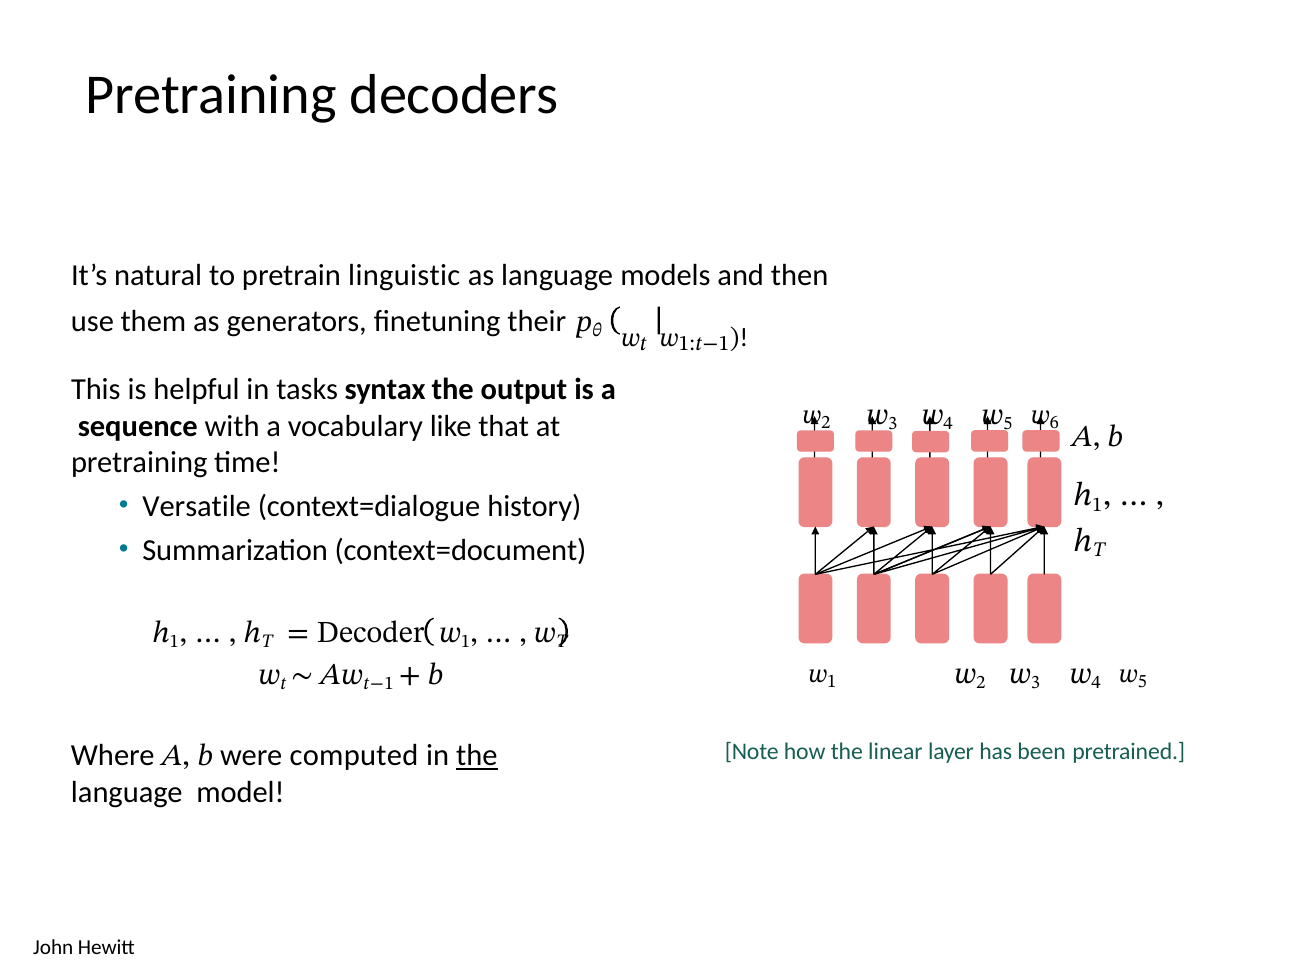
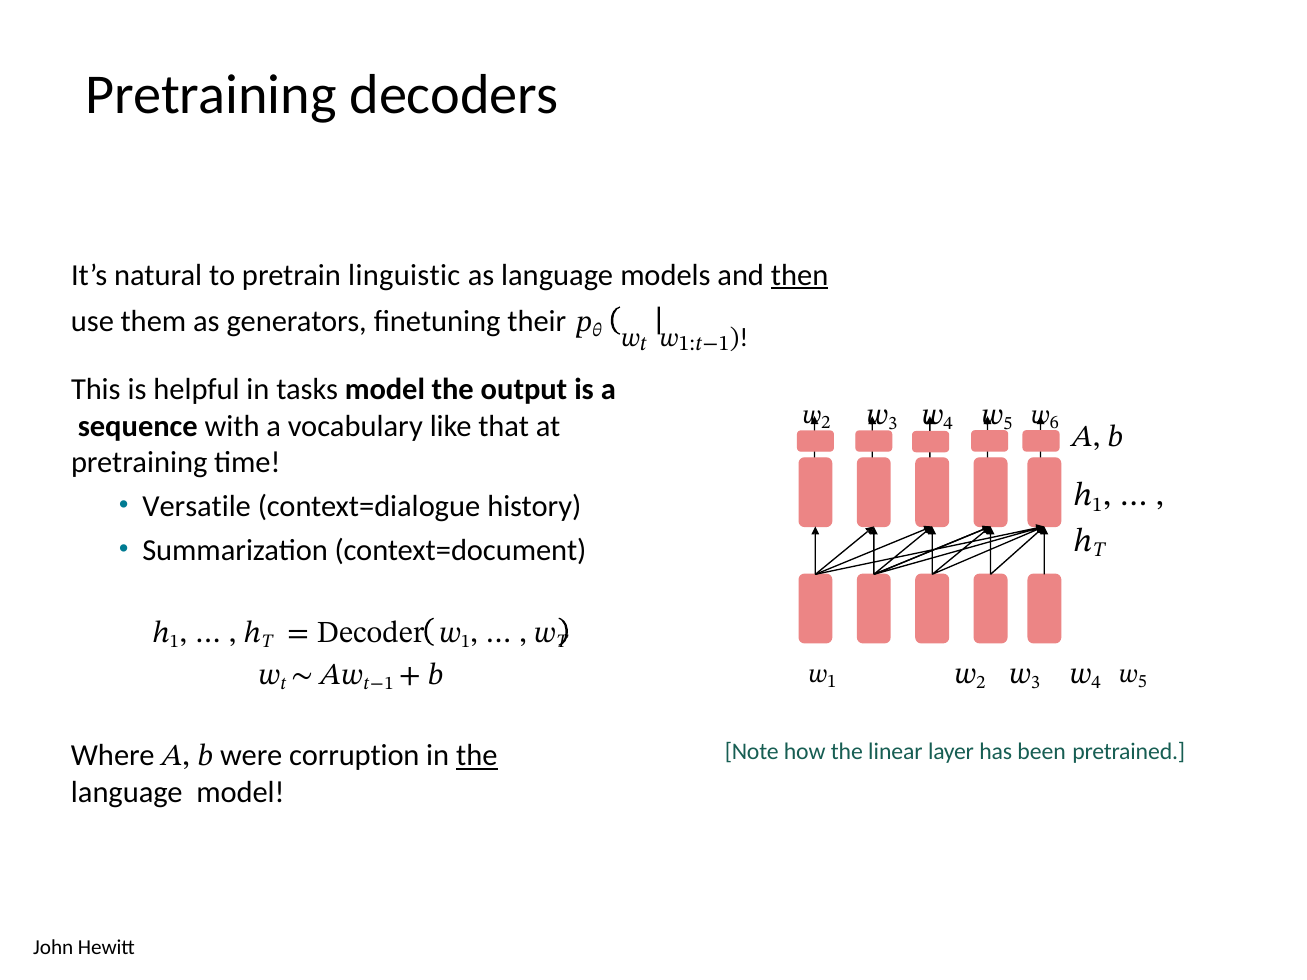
then underline: none -> present (800, 275)
tasks syntax: syntax -> model (385, 390)
computed: computed -> corruption (354, 756)
